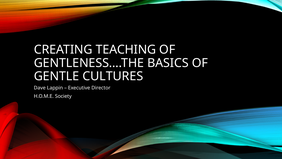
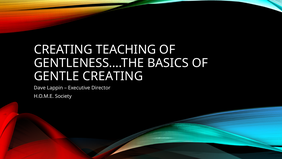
GENTLE CULTURES: CULTURES -> CREATING (113, 76)
